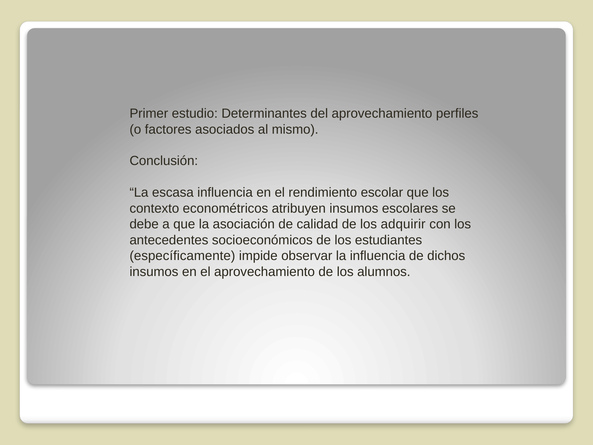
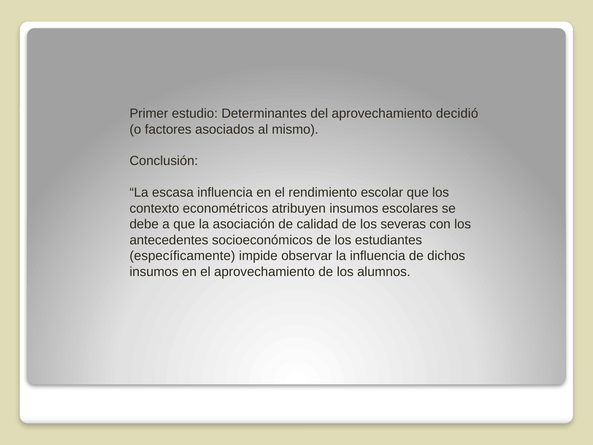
perfiles: perfiles -> decidió (457, 113)
adquirir: adquirir -> severas (403, 224)
